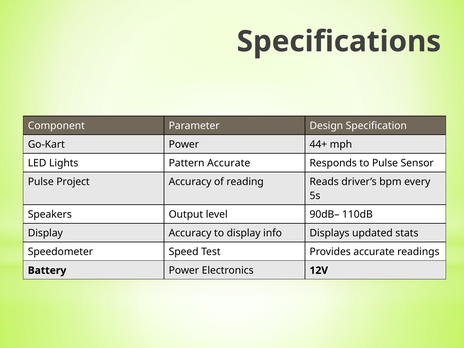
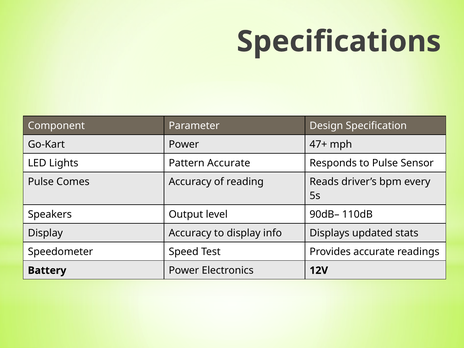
44+: 44+ -> 47+ (318, 145)
Project: Project -> Comes (73, 182)
